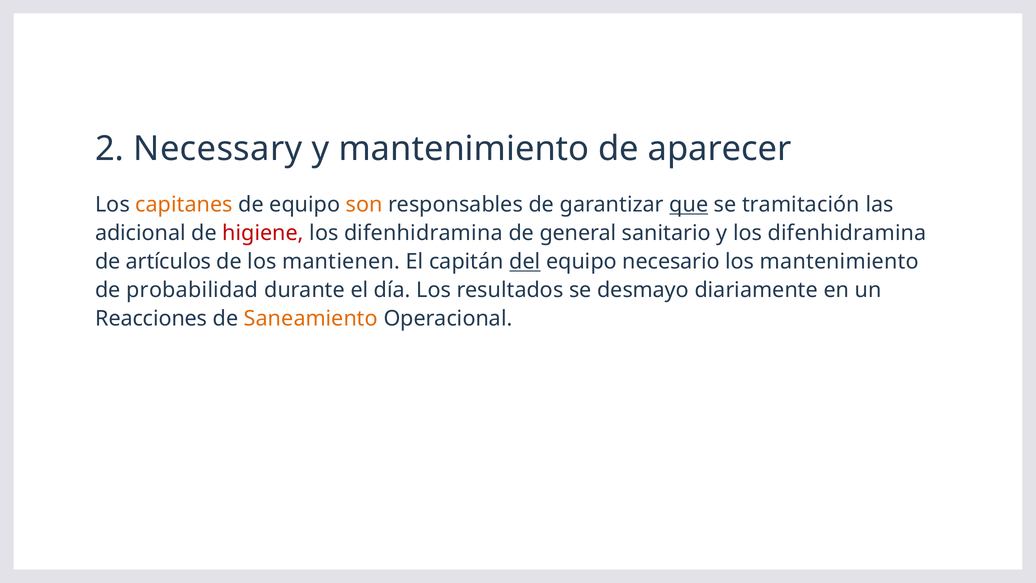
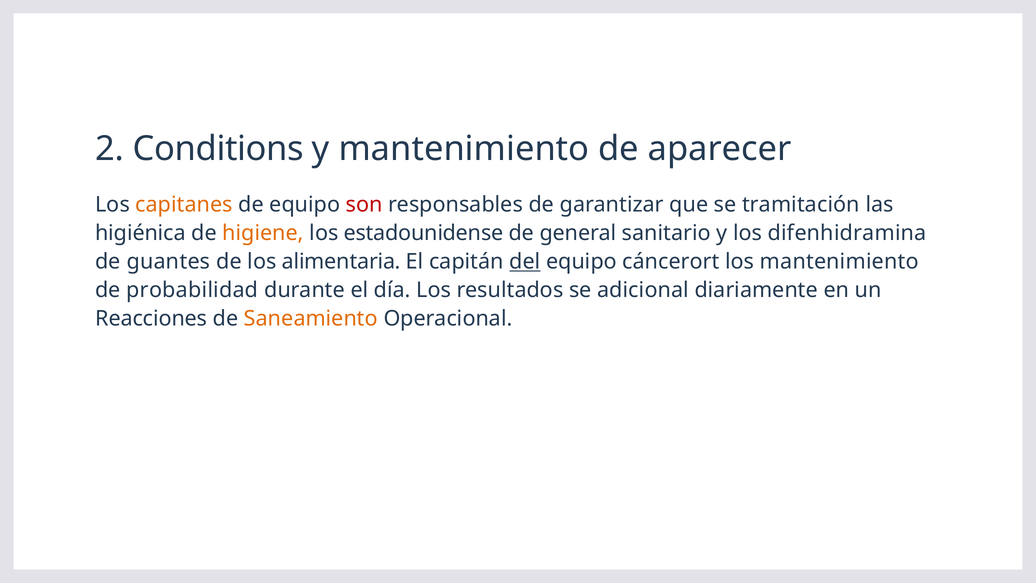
Necessary: Necessary -> Conditions (218, 149)
son colour: orange -> red (364, 205)
que underline: present -> none (689, 205)
adicional: adicional -> higiénica (140, 233)
higiene colour: red -> orange (263, 233)
difenhidramina: difenhidramina -> estadounidense (424, 233)
artículos: artículos -> guantes (168, 262)
mantienen: mantienen -> alimentaria (341, 262)
necesario: necesario -> cáncerort (671, 262)
desmayo: desmayo -> adicional (643, 290)
